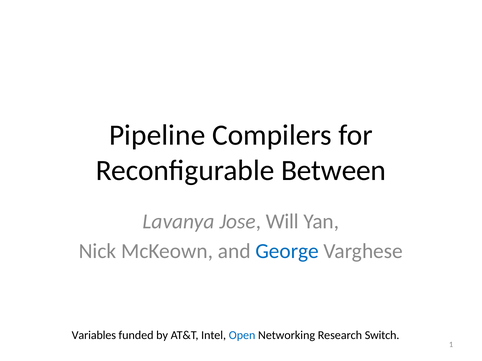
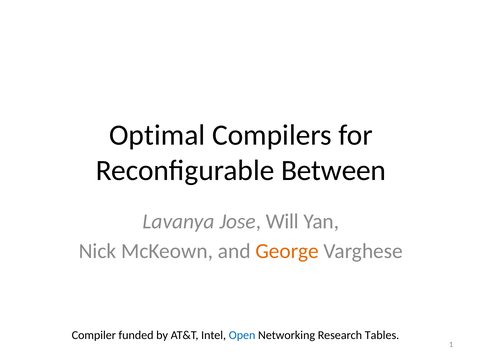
Pipeline: Pipeline -> Optimal (157, 135)
George colour: blue -> orange (287, 252)
Variables: Variables -> Compiler (94, 336)
Switch: Switch -> Tables (382, 336)
